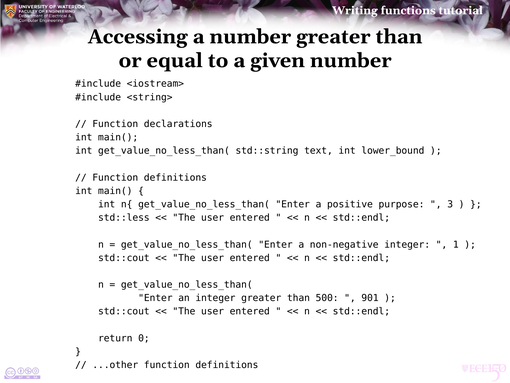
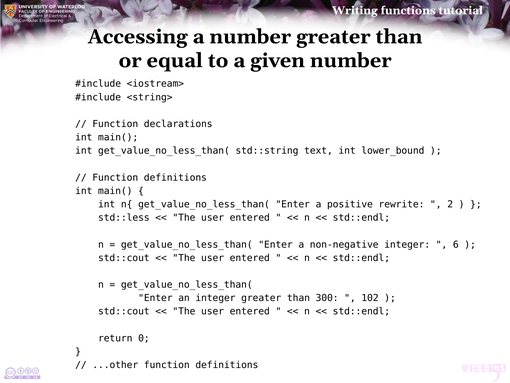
purpose: purpose -> rewrite (402, 204)
3: 3 -> 2 (450, 204)
1: 1 -> 6 (456, 244)
500: 500 -> 300 (327, 298)
901: 901 -> 102 (370, 298)
